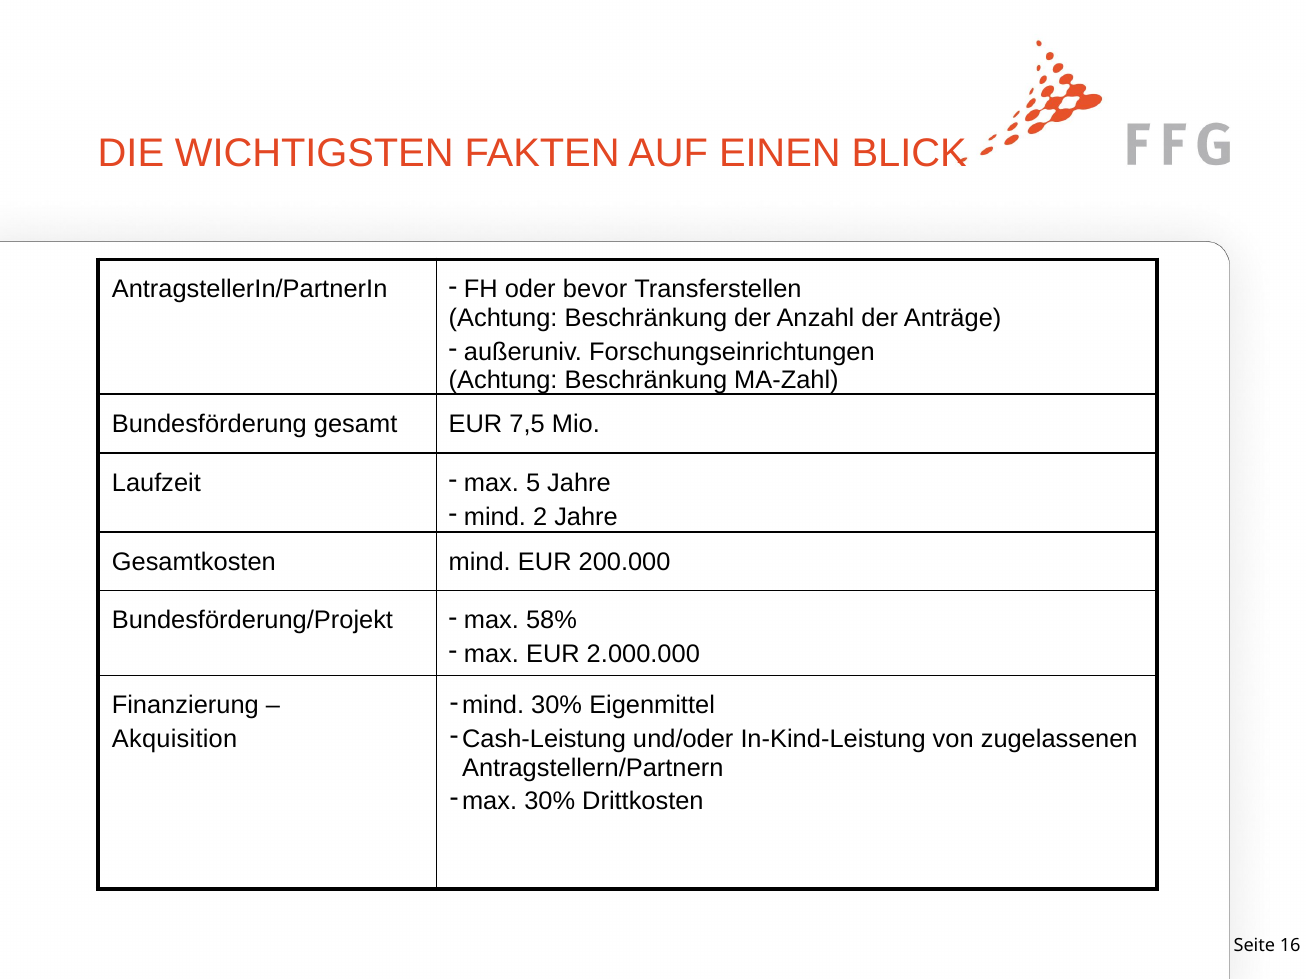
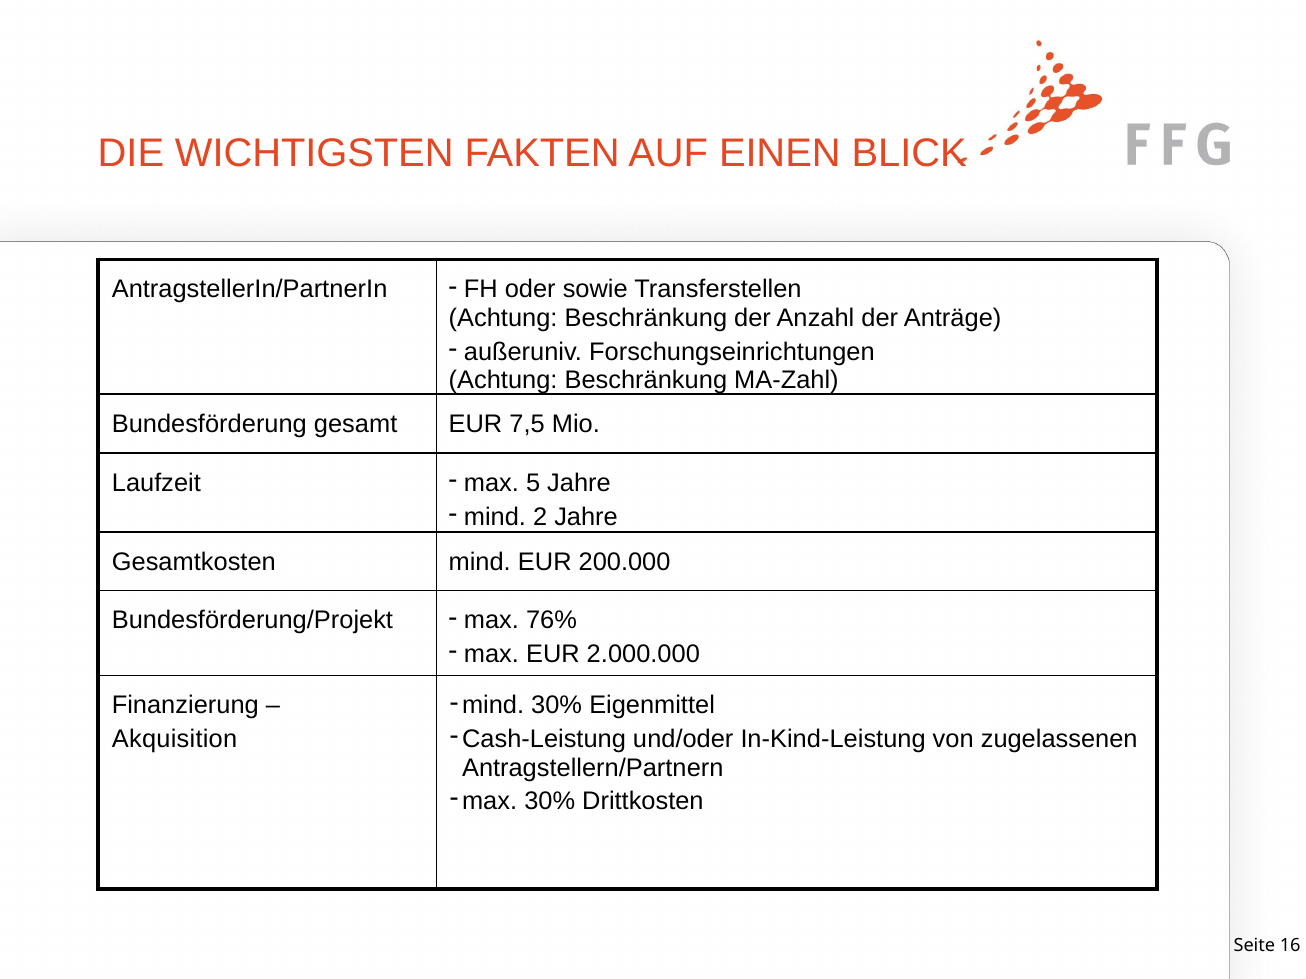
bevor: bevor -> sowie (595, 290)
58%: 58% -> 76% (551, 621)
